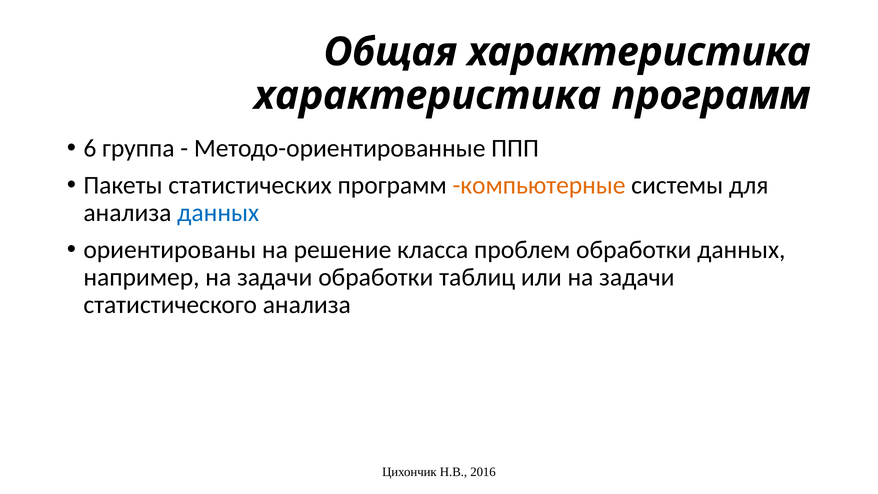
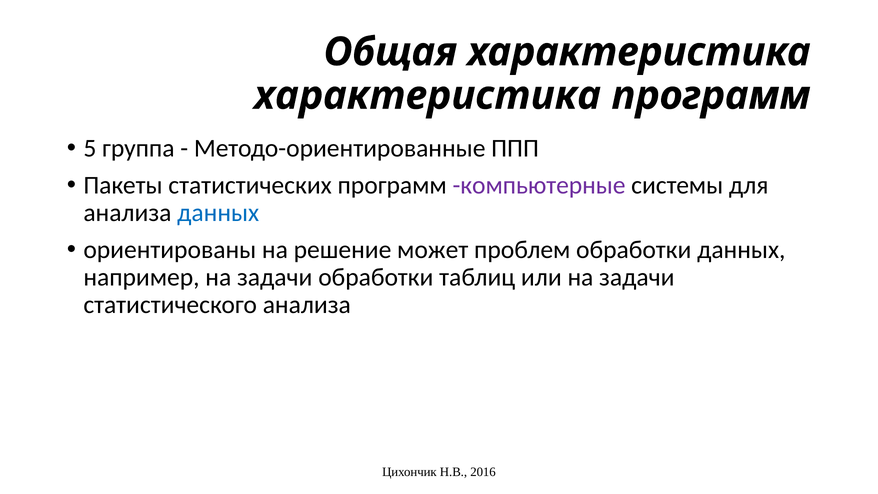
6: 6 -> 5 (90, 148)
компьютерные colour: orange -> purple (539, 185)
класса: класса -> может (433, 250)
